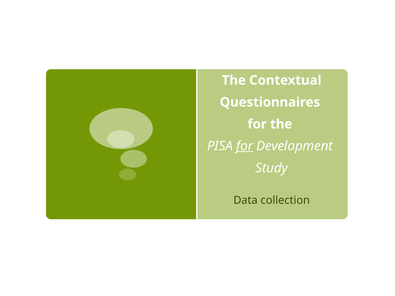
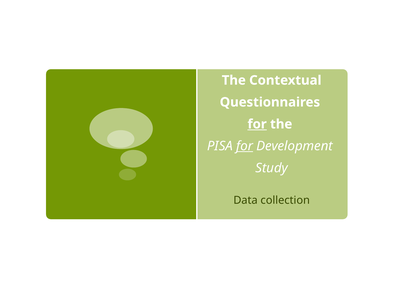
for underline: none -> present (257, 124)
